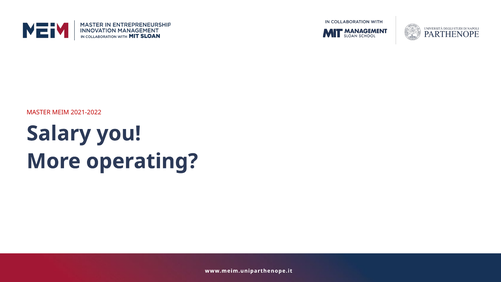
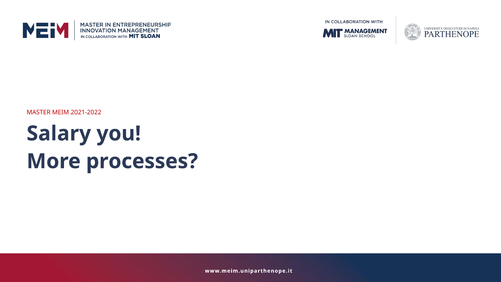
operating: operating -> processes (142, 161)
